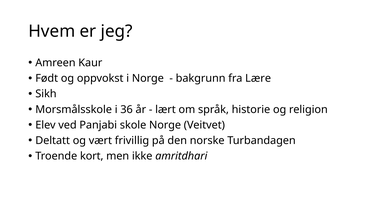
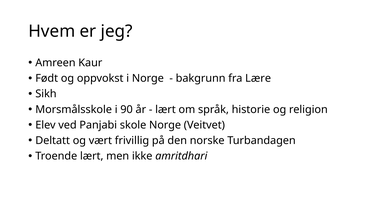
36: 36 -> 90 (127, 110)
Troende kort: kort -> lært (92, 156)
